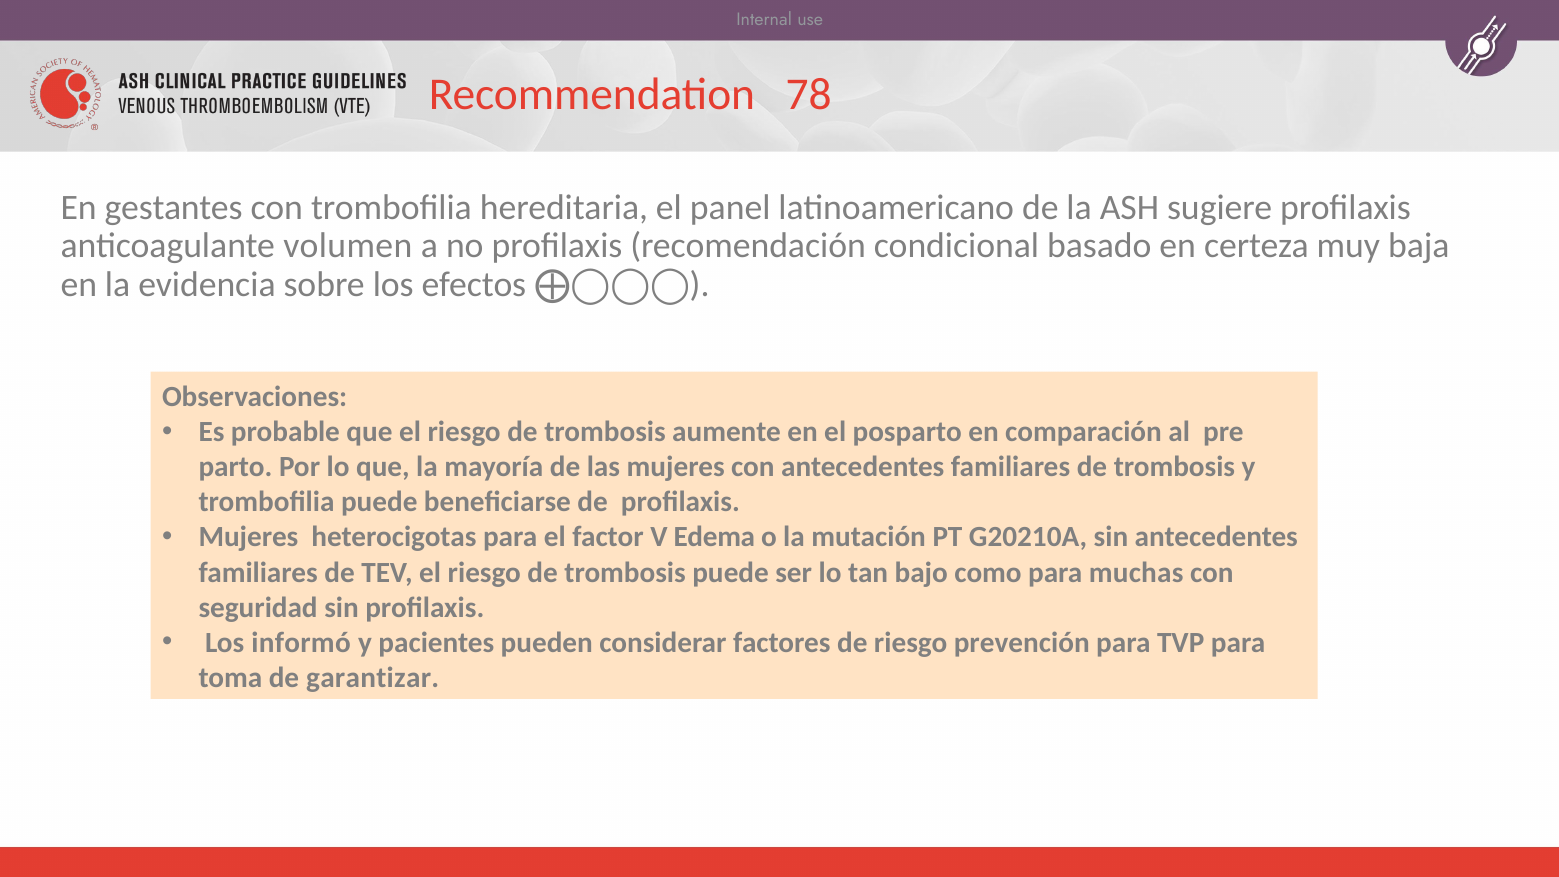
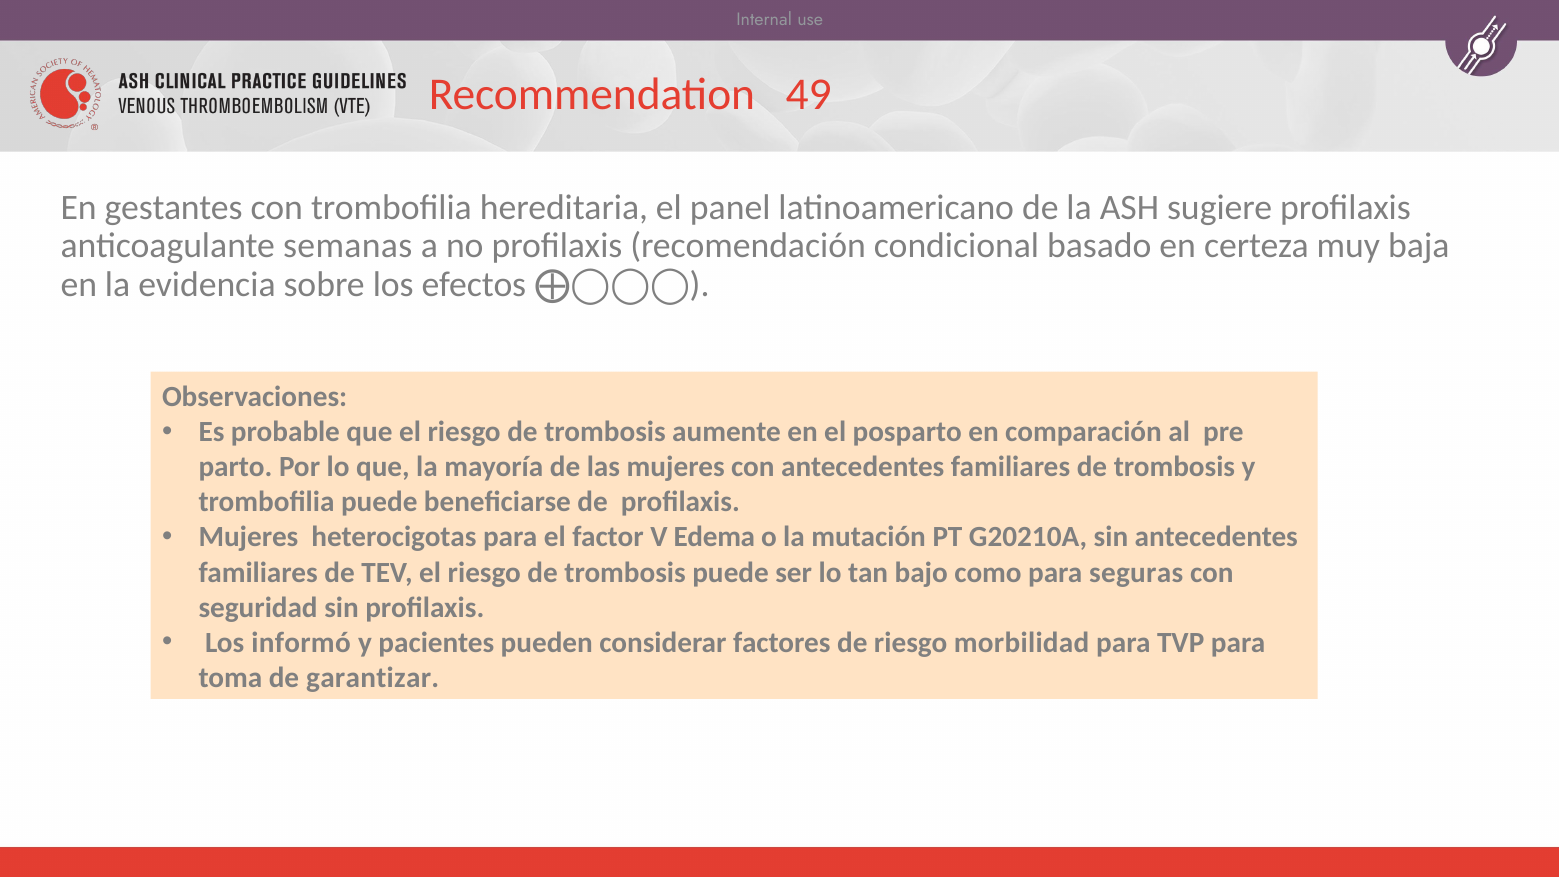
78: 78 -> 49 (809, 95)
volumen: volumen -> semanas (348, 246)
muchas: muchas -> seguras (1136, 572)
prevención: prevención -> morbilidad (1022, 643)
